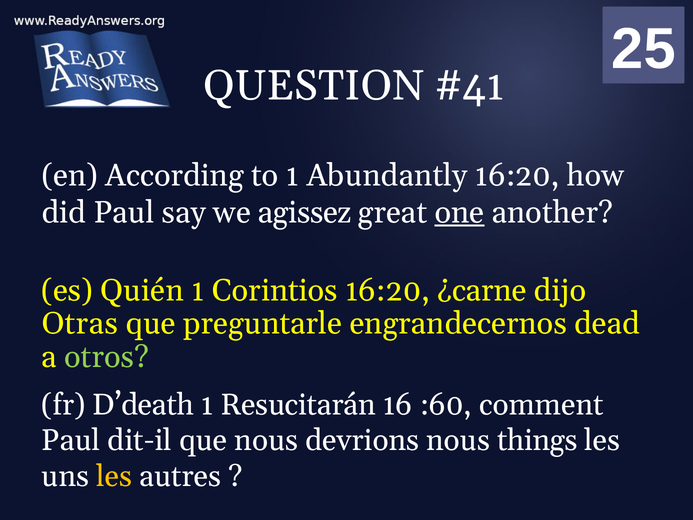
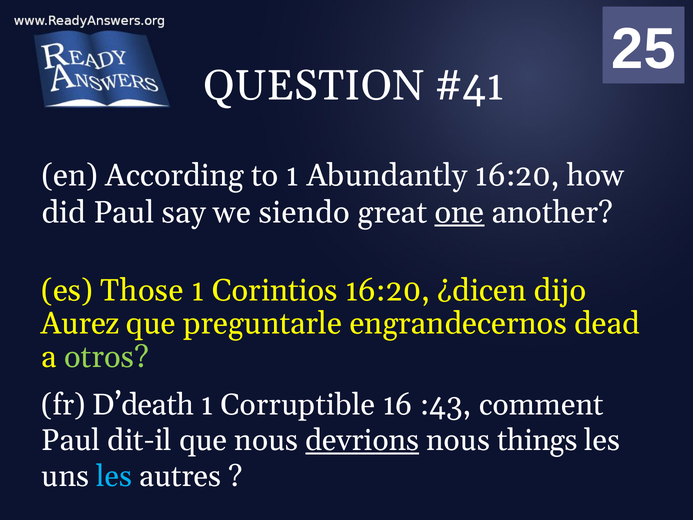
agissez: agissez -> siendo (304, 212)
Quién: Quién -> Those (142, 290)
¿carne: ¿carne -> ¿dicen (482, 290)
Otras: Otras -> Aurez (80, 323)
Resucitarán: Resucitarán -> Corruptible (298, 405)
:60: :60 -> :43 (446, 405)
devrions underline: none -> present (362, 440)
les colour: yellow -> light blue (114, 476)
